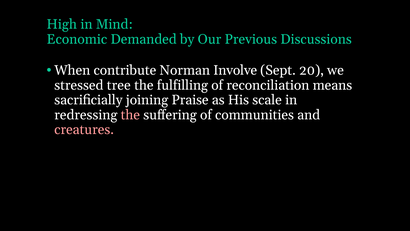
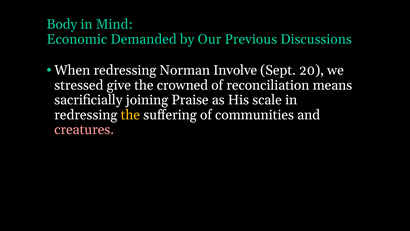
High: High -> Body (62, 24)
When contribute: contribute -> redressing (125, 70)
tree: tree -> give (119, 85)
fulfilling: fulfilling -> crowned (182, 85)
the colour: pink -> yellow (130, 115)
